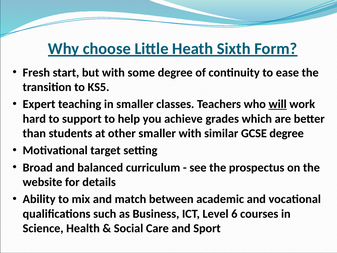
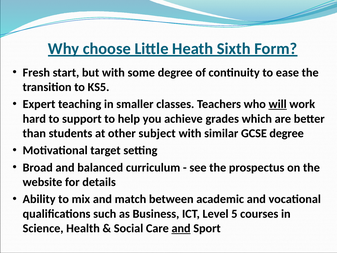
other smaller: smaller -> subject (157, 133)
6: 6 -> 5 (234, 214)
and underline: none -> present (181, 228)
